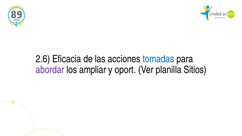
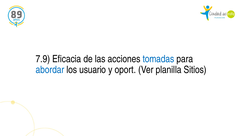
2.6: 2.6 -> 7.9 (43, 59)
abordar colour: purple -> blue (50, 70)
ampliar: ampliar -> usuario (93, 70)
